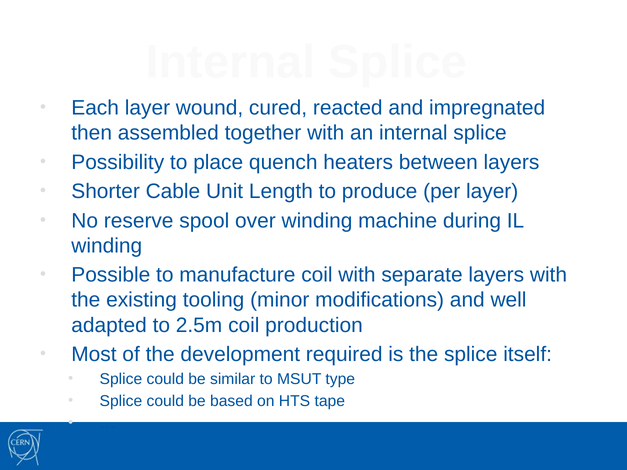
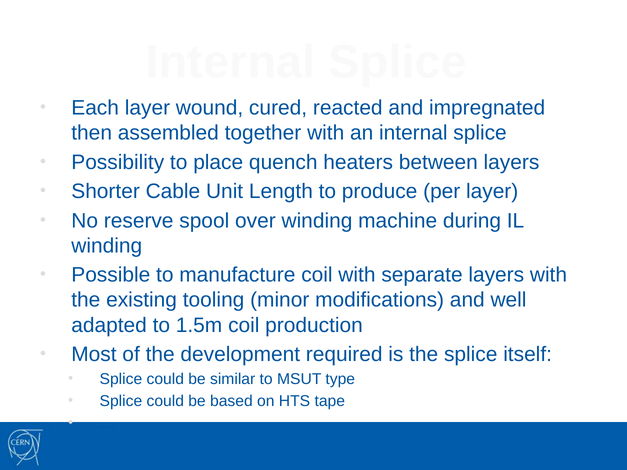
2.5m: 2.5m -> 1.5m (199, 325)
